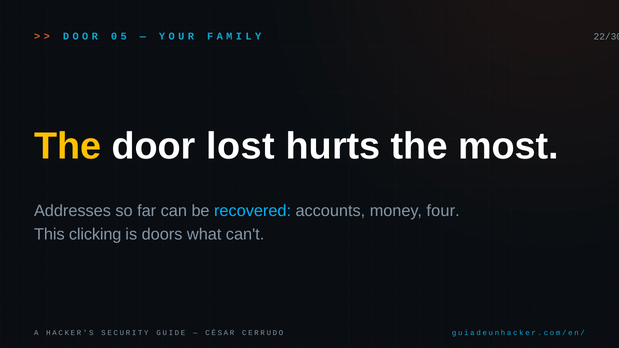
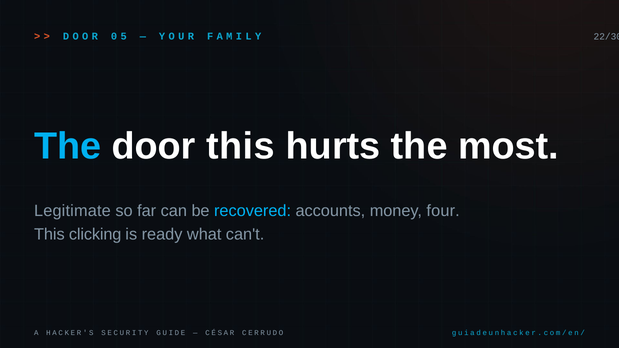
The colour: yellow -> light blue (68, 147)
door lost: lost -> this (241, 147)
Addresses: Addresses -> Legitimate (72, 211)
doors: doors -> ready (162, 234)
